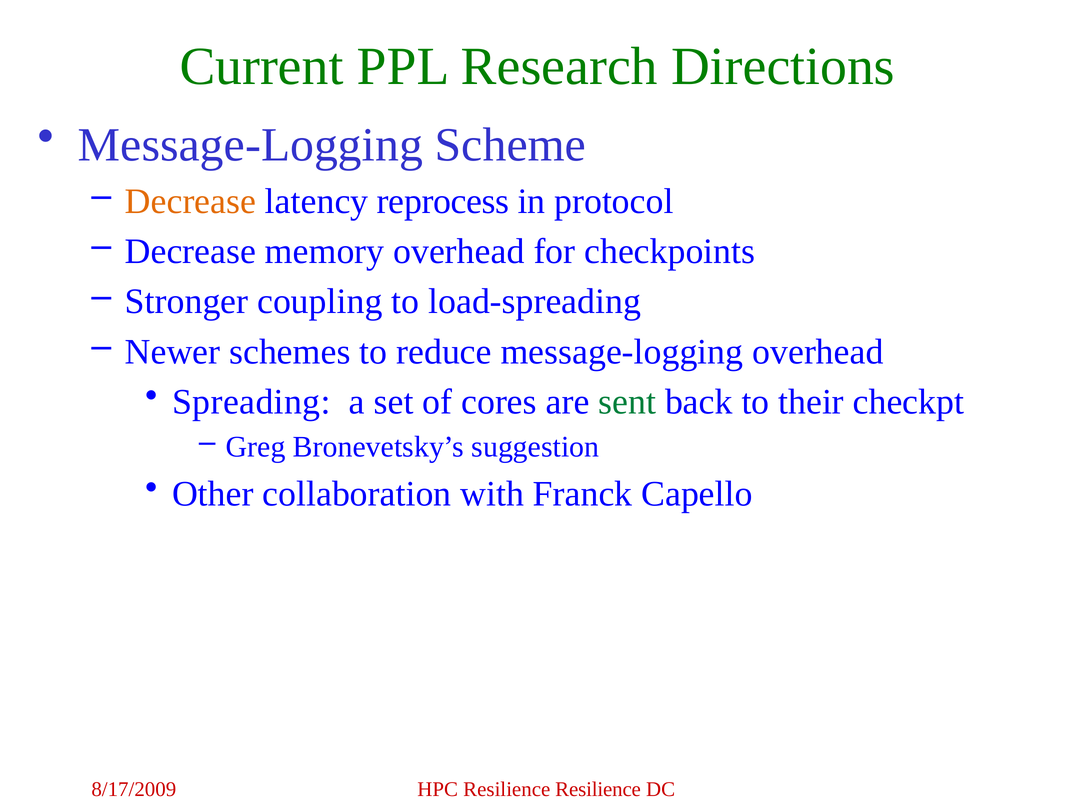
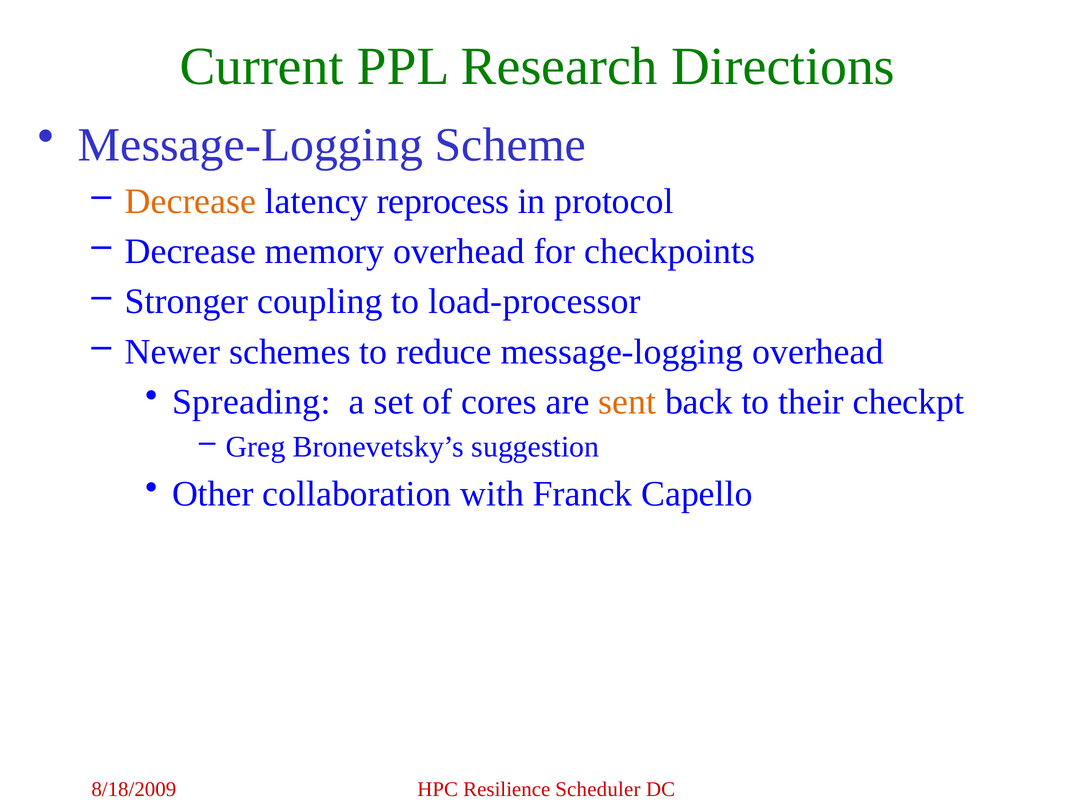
load-spreading: load-spreading -> load-processor (535, 302)
sent colour: green -> orange (627, 402)
8/17/2009: 8/17/2009 -> 8/18/2009 (134, 790)
Resilience Resilience: Resilience -> Scheduler (598, 790)
